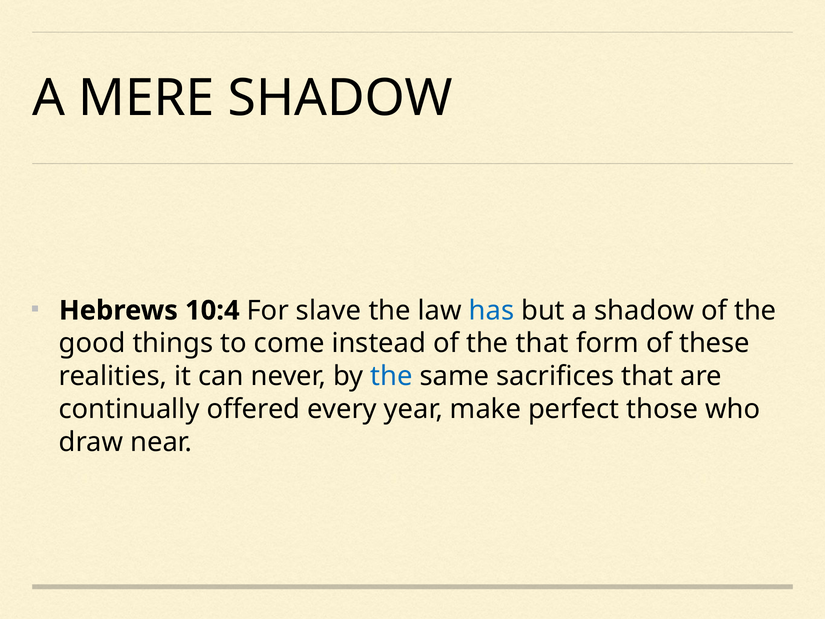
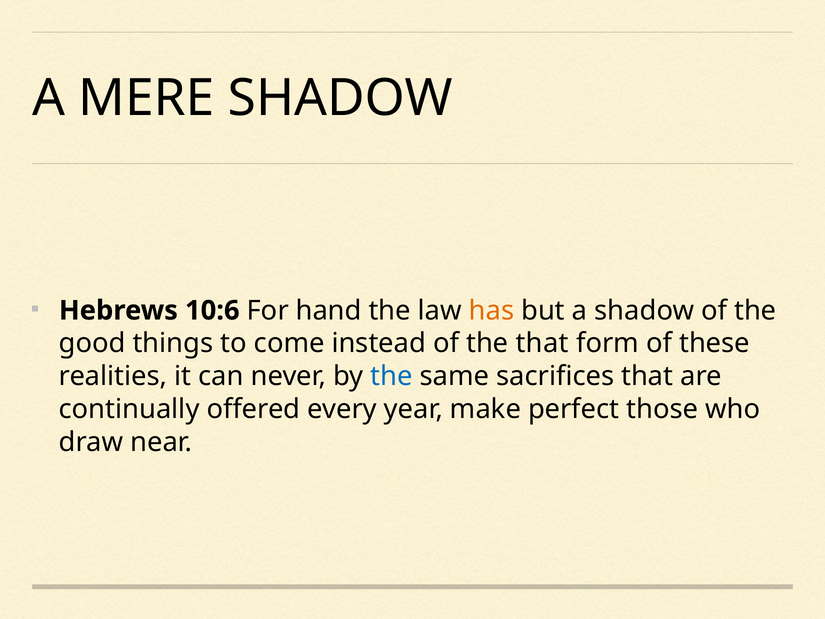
10:4: 10:4 -> 10:6 (212, 310)
slave: slave -> hand (329, 310)
has colour: blue -> orange (492, 310)
